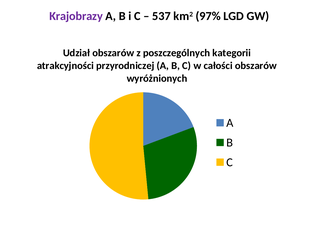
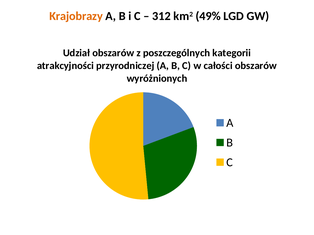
Krajobrazy colour: purple -> orange (76, 16)
537: 537 -> 312 (161, 16)
97%: 97% -> 49% (208, 16)
